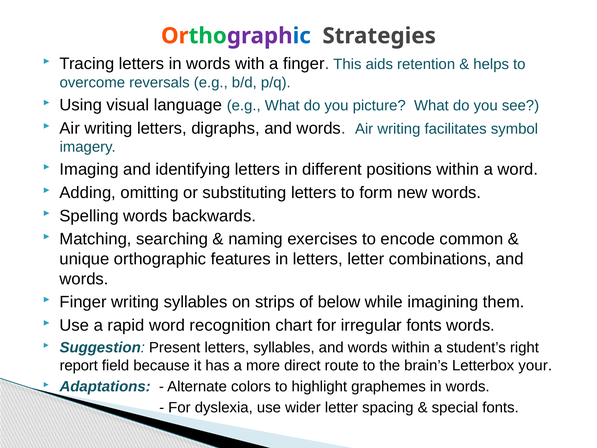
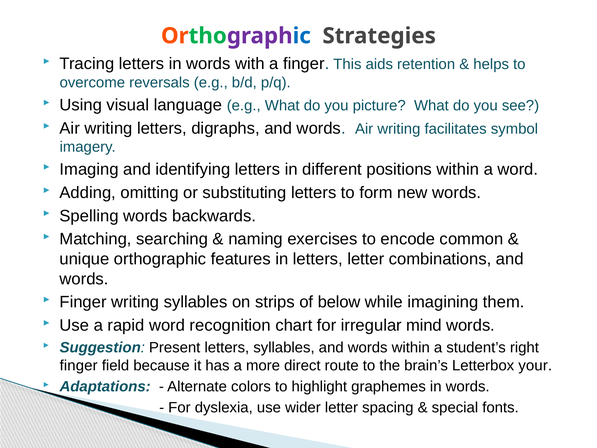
irregular fonts: fonts -> mind (424, 325)
report: report -> finger (79, 365)
